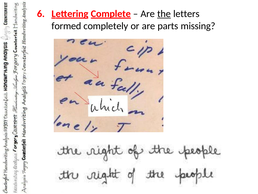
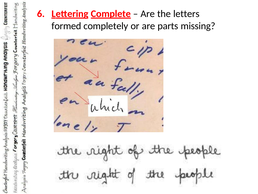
the underline: present -> none (164, 14)
